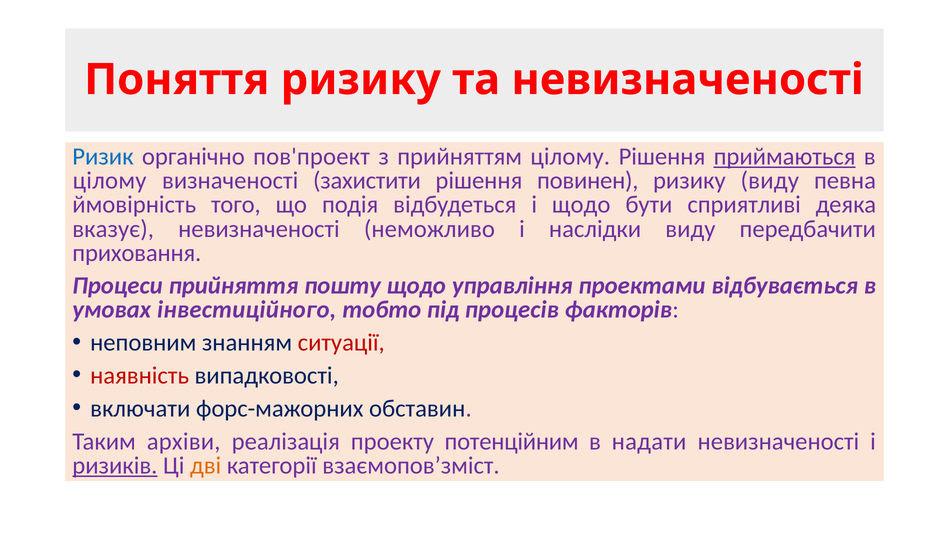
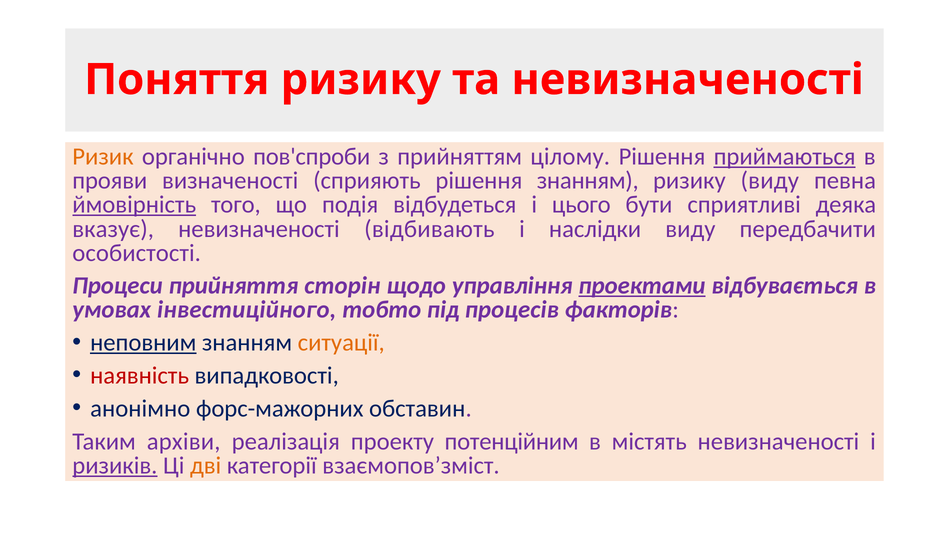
Ризик colour: blue -> orange (103, 157)
пов'проект: пов'проект -> пов'спроби (312, 157)
цілому: цілому -> прояви (110, 181)
захистити: захистити -> сприяють (367, 181)
рішення повинен: повинен -> знанням (588, 181)
ймовірність underline: none -> present (134, 205)
і щодо: щодо -> цього (581, 205)
неможливо: неможливо -> відбивають (429, 229)
приховання: приховання -> особистості (137, 253)
пошту: пошту -> сторін (342, 286)
проектами underline: none -> present (642, 286)
неповним underline: none -> present (143, 343)
ситуації colour: red -> orange (341, 343)
включати: включати -> анонімно (140, 408)
надати: надати -> містять (649, 441)
